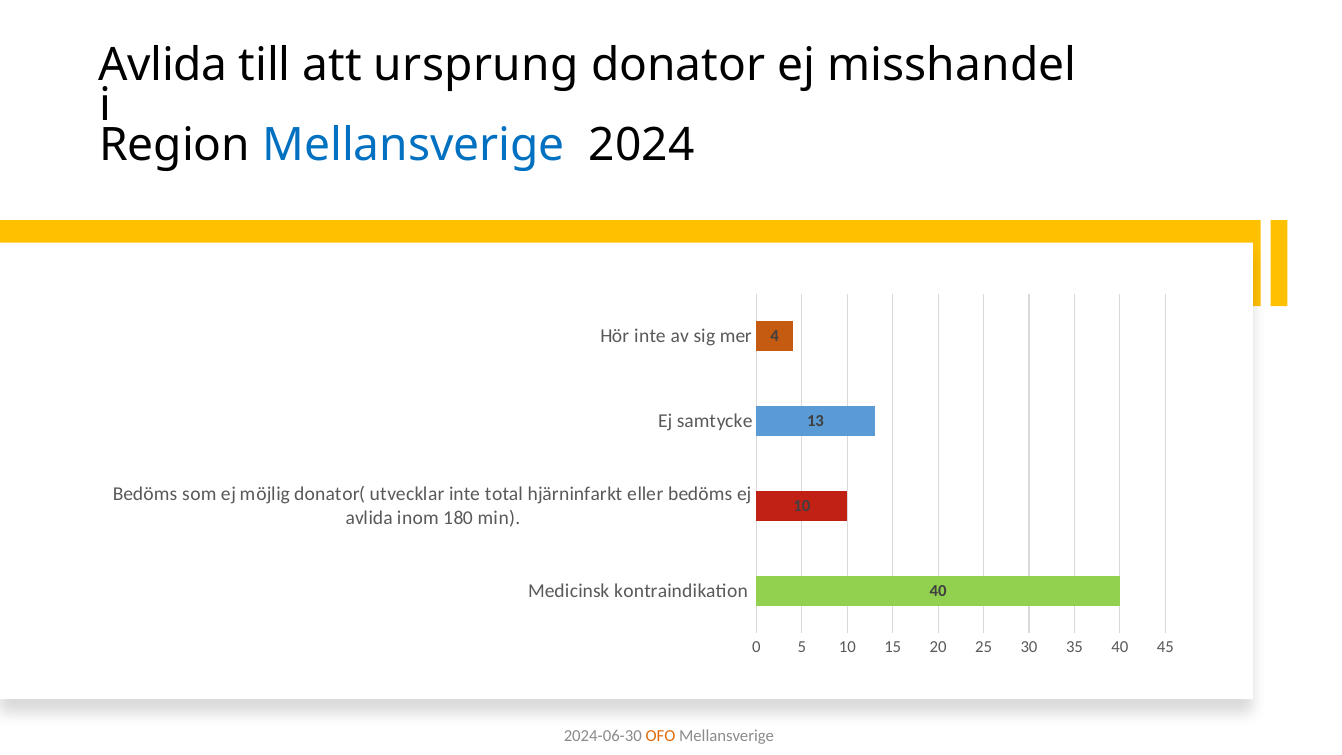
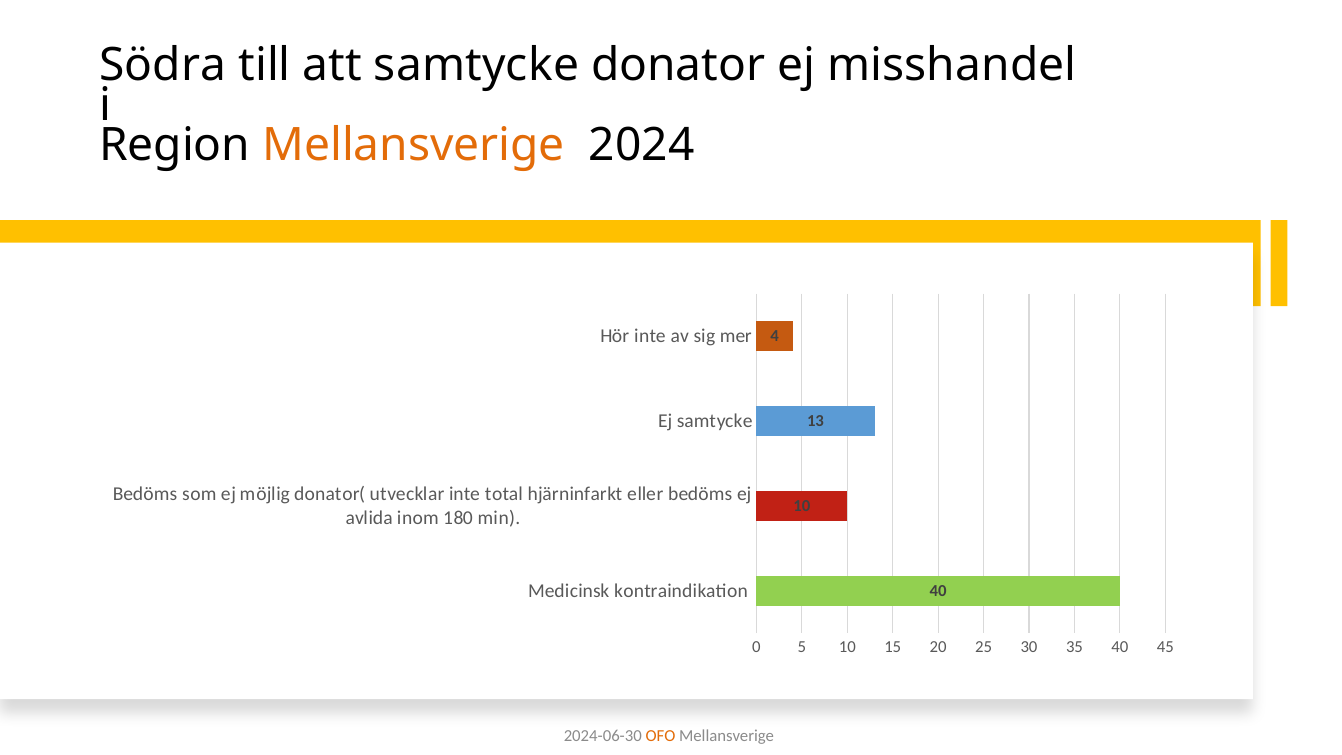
Avlida: Avlida -> Södra (163, 65)
att ursprung: ursprung -> samtycke (476, 65)
Mellansverige colour: blue -> orange (414, 145)
